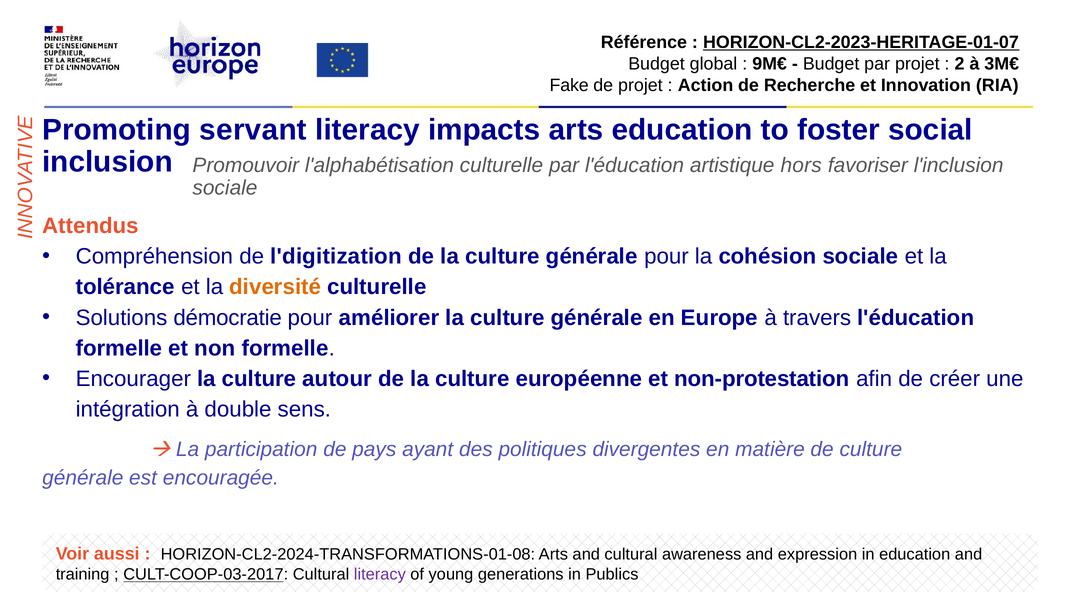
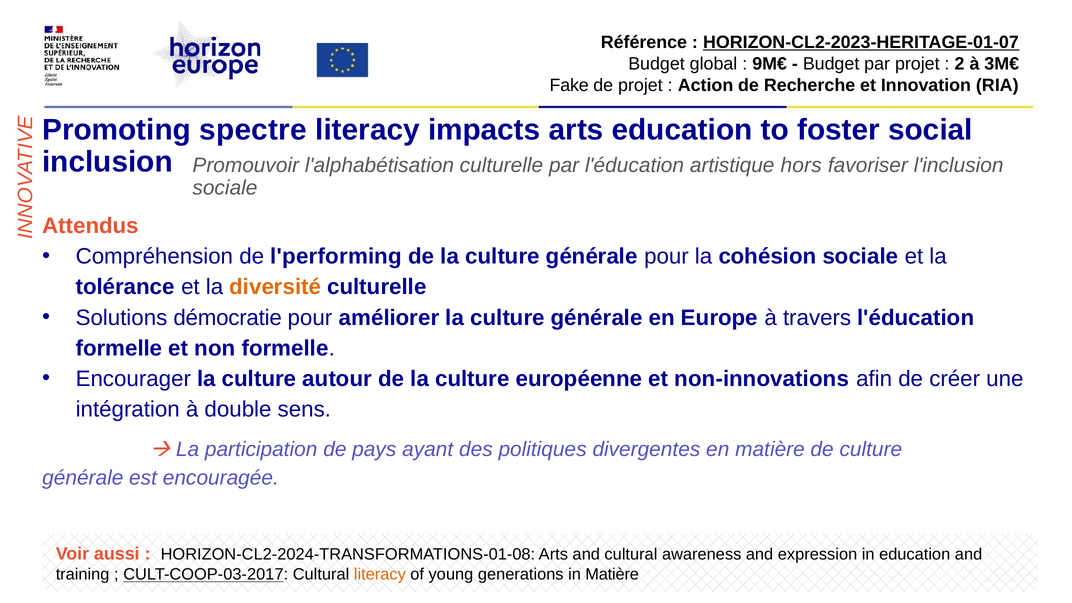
servant: servant -> spectre (253, 130)
l'digitization: l'digitization -> l'performing (336, 257)
non-protestation: non-protestation -> non-innovations (762, 379)
literacy colour: purple -> orange (380, 575)
in Publics: Publics -> Matière (612, 575)
